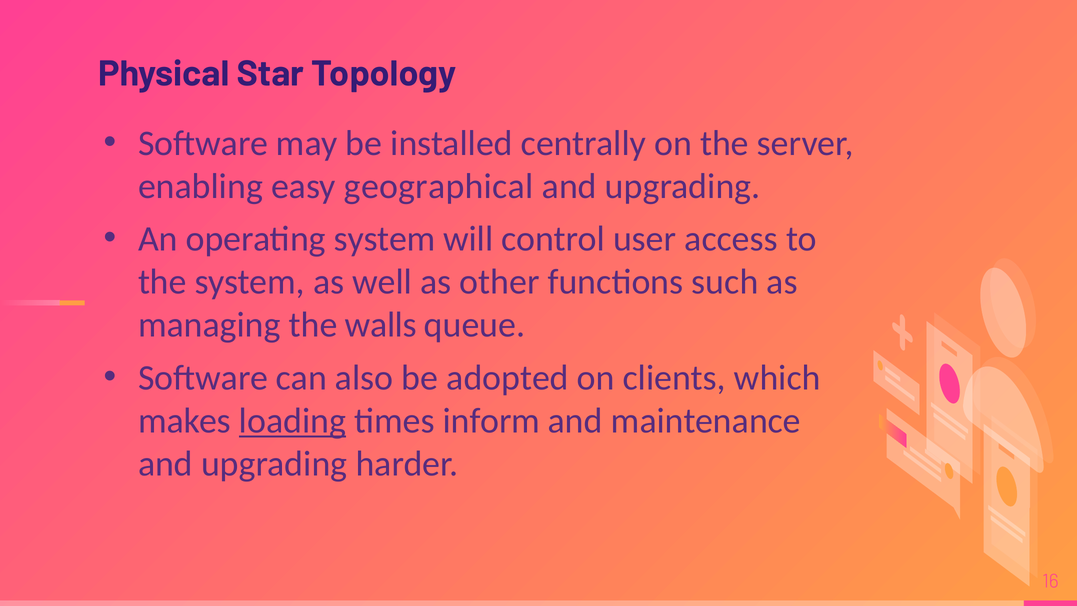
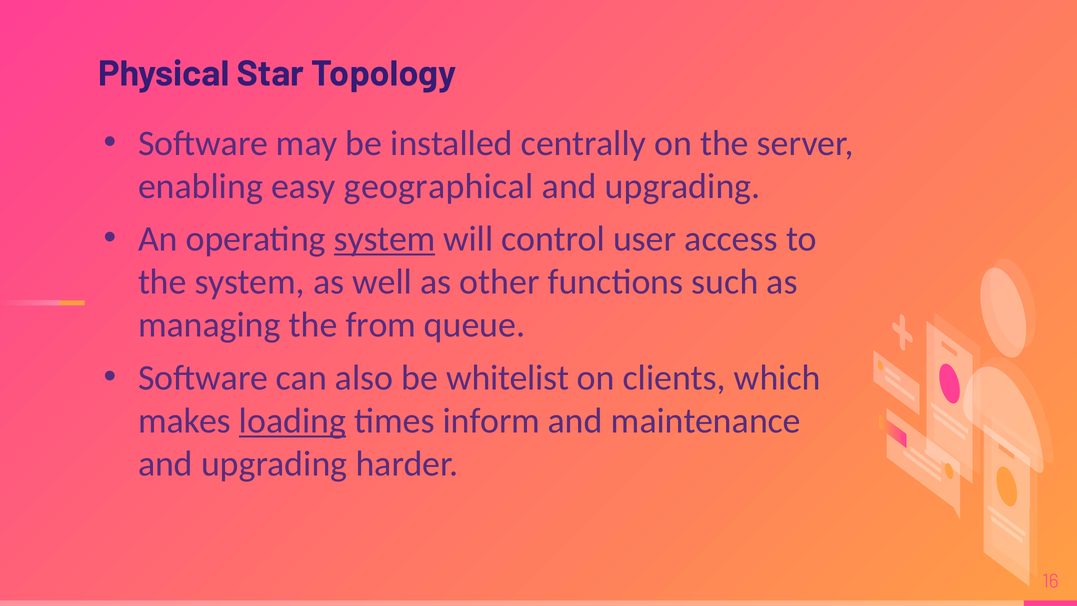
system underline: none -> present (385, 239)
walls: walls -> from (381, 325)
adopted: adopted -> whitelist (508, 378)
